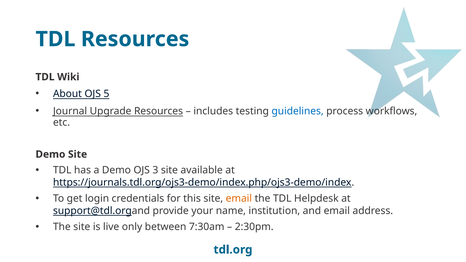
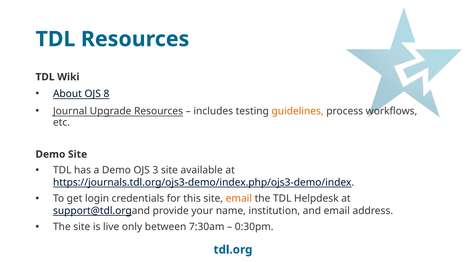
5: 5 -> 8 (106, 94)
guidelines colour: blue -> orange (298, 111)
2:30pm: 2:30pm -> 0:30pm (254, 227)
